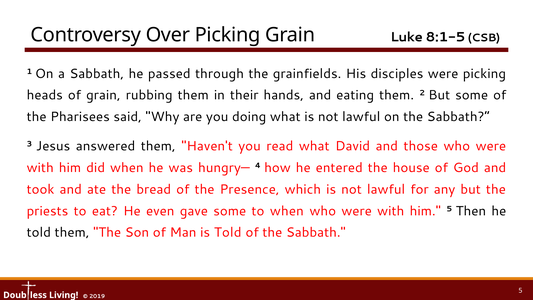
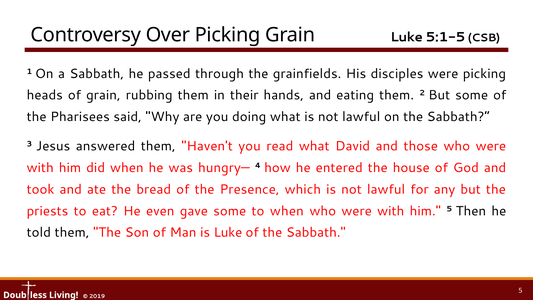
8:1-5: 8:1-5 -> 5:1-5 (445, 37)
is Told: Told -> Luke (228, 232)
